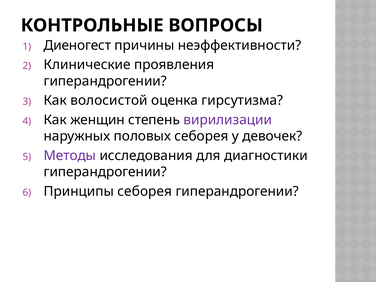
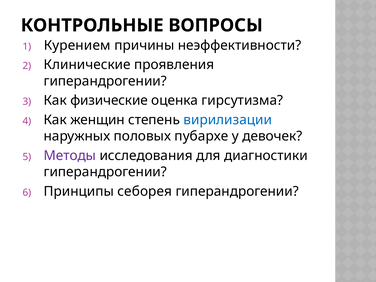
Диеногест: Диеногест -> Курением (77, 45)
волосистой: волосистой -> физические (109, 100)
вирилизации colour: purple -> blue (228, 120)
половых себорея: себорея -> пубархе (201, 136)
